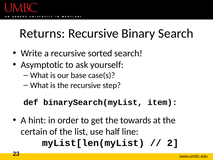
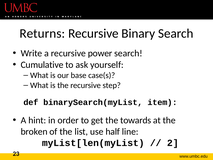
sorted: sorted -> power (100, 53)
Asymptotic: Asymptotic -> Cumulative (42, 65)
certain: certain -> broken (34, 131)
